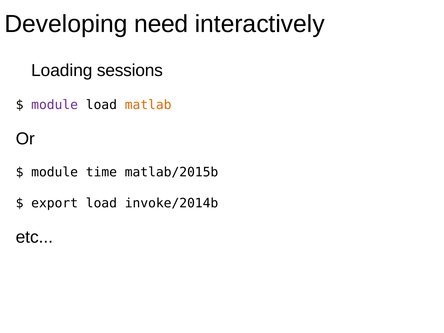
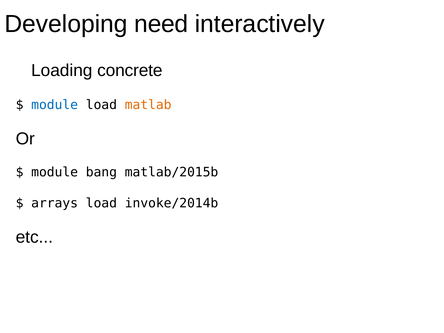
sessions: sessions -> concrete (130, 70)
module colour: purple -> blue (55, 105)
time: time -> bang (101, 172)
export: export -> arrays (55, 203)
